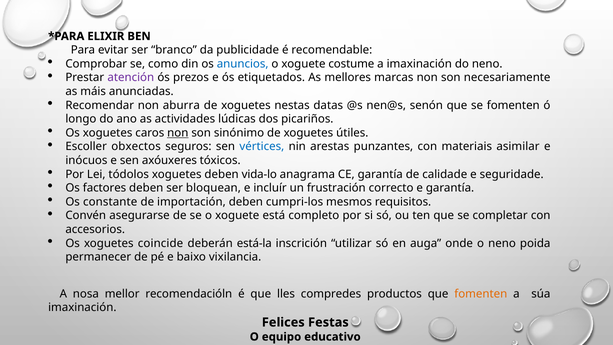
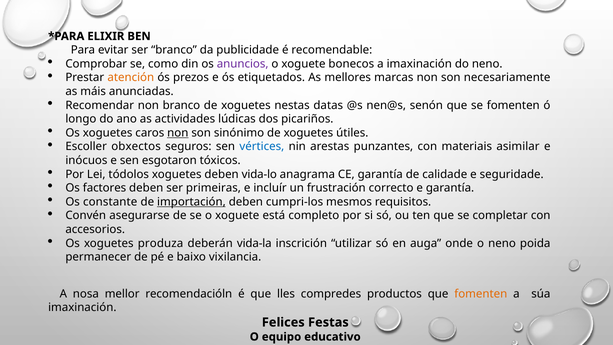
anuncios colour: blue -> purple (243, 64)
costume: costume -> bonecos (351, 64)
atención colour: purple -> orange (131, 78)
non aburra: aburra -> branco (181, 105)
axóuxeres: axóuxeres -> esgotaron (169, 160)
bloquean: bloquean -> primeiras (213, 188)
importación underline: none -> present (191, 202)
coincide: coincide -> produza (161, 243)
está-la: está-la -> vida-la (254, 243)
